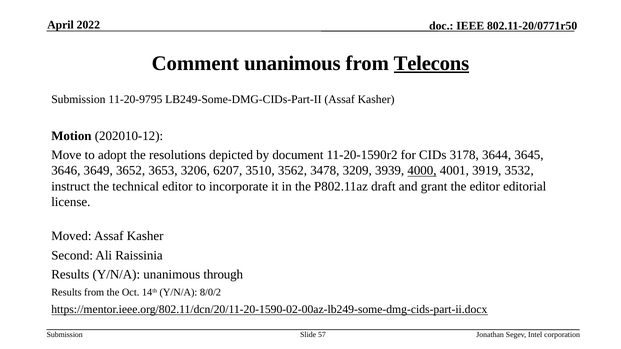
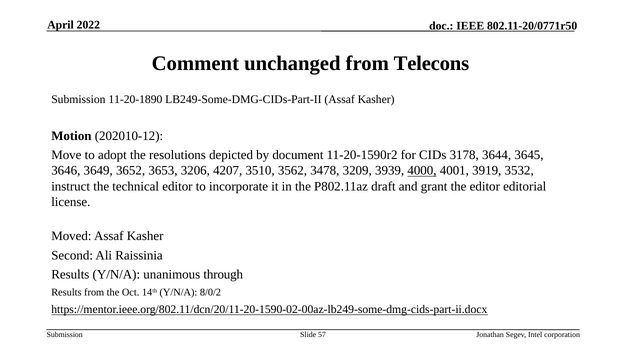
Comment unanimous: unanimous -> unchanged (292, 63)
Telecons underline: present -> none (431, 63)
11-20-9795: 11-20-9795 -> 11-20-1890 (135, 99)
6207: 6207 -> 4207 (228, 171)
